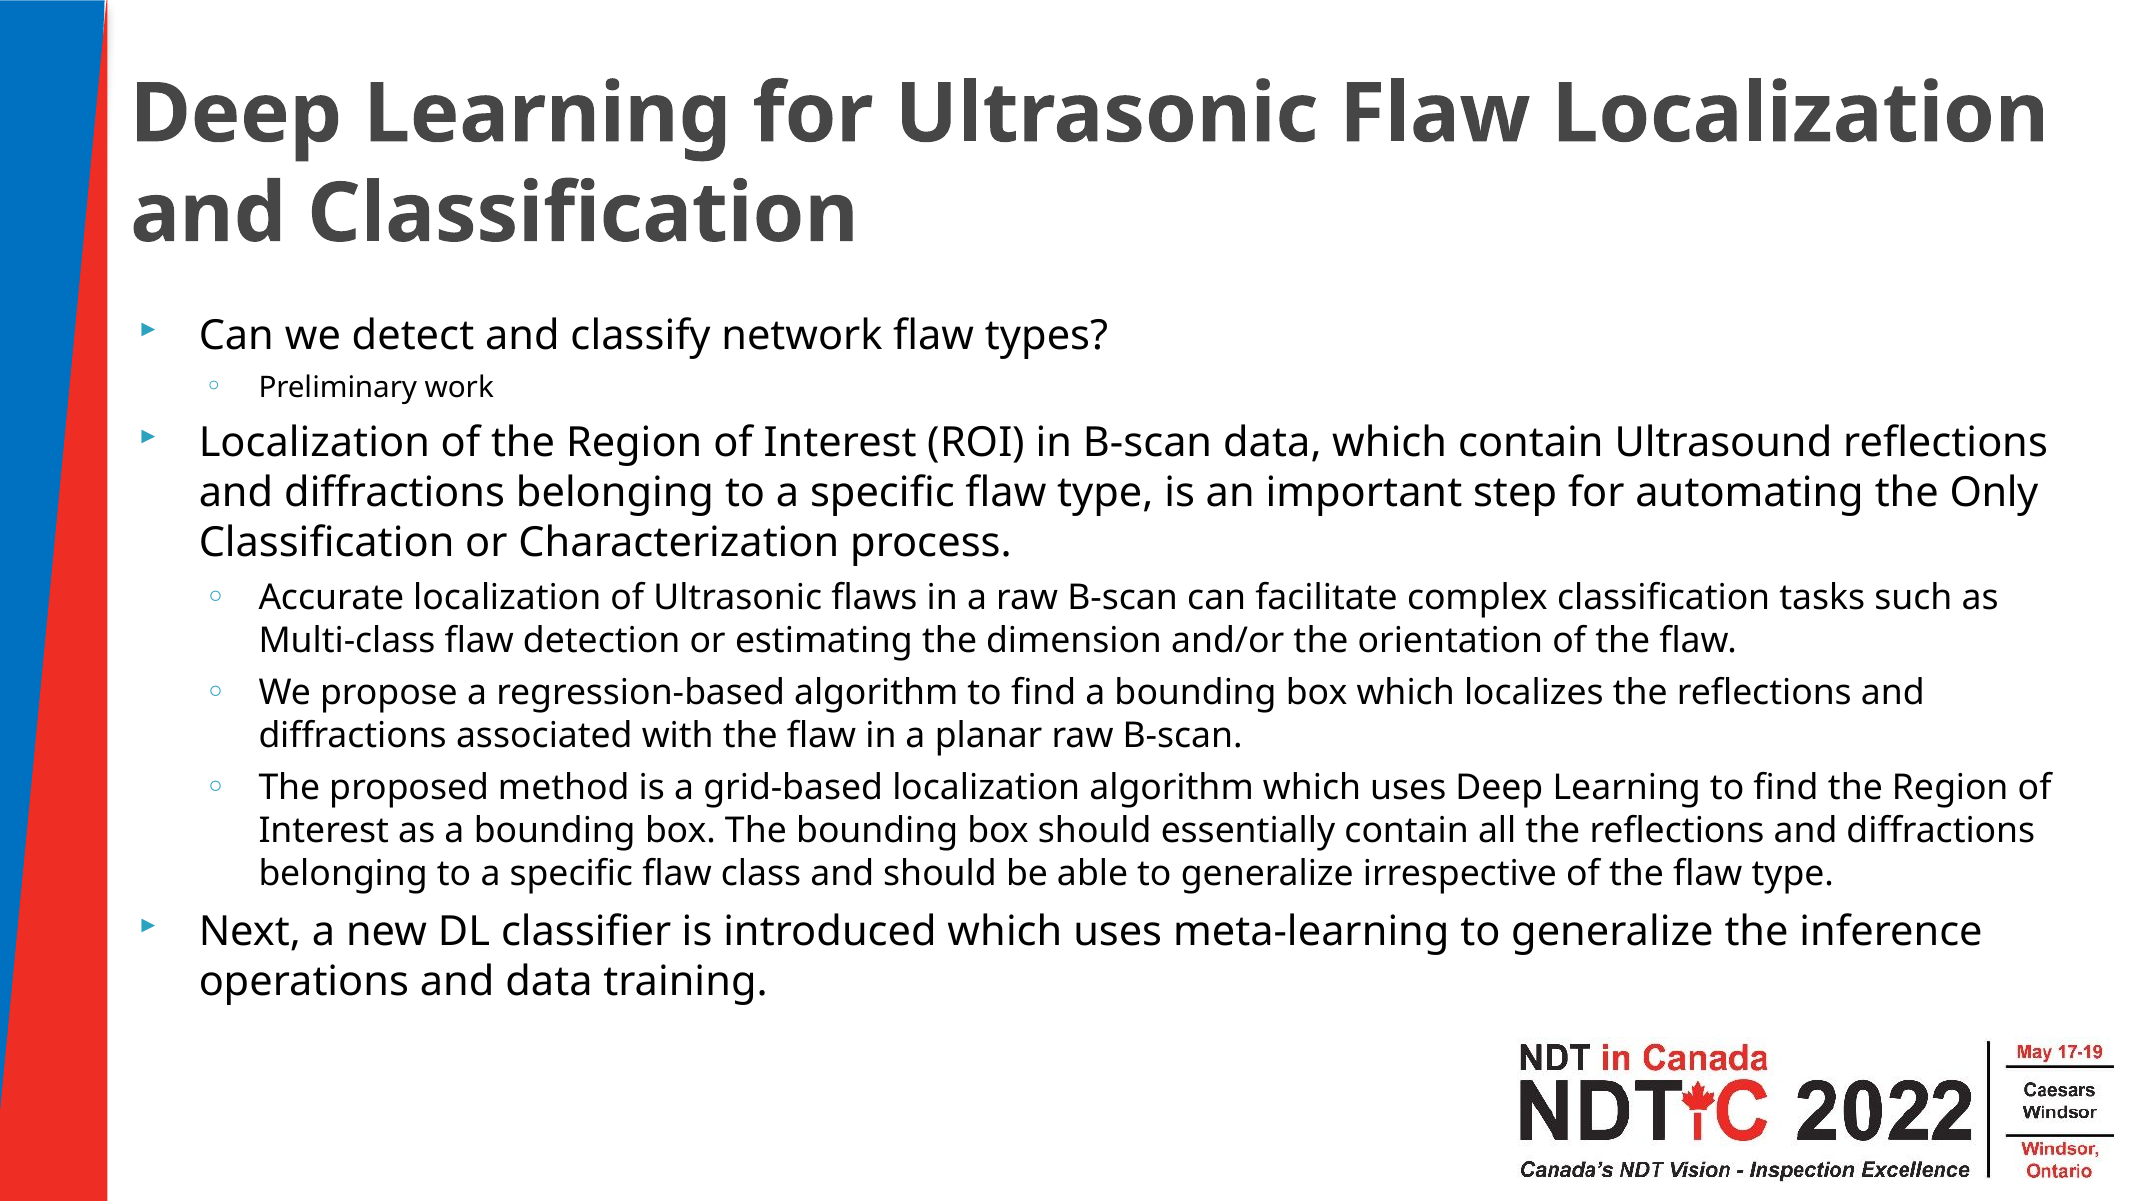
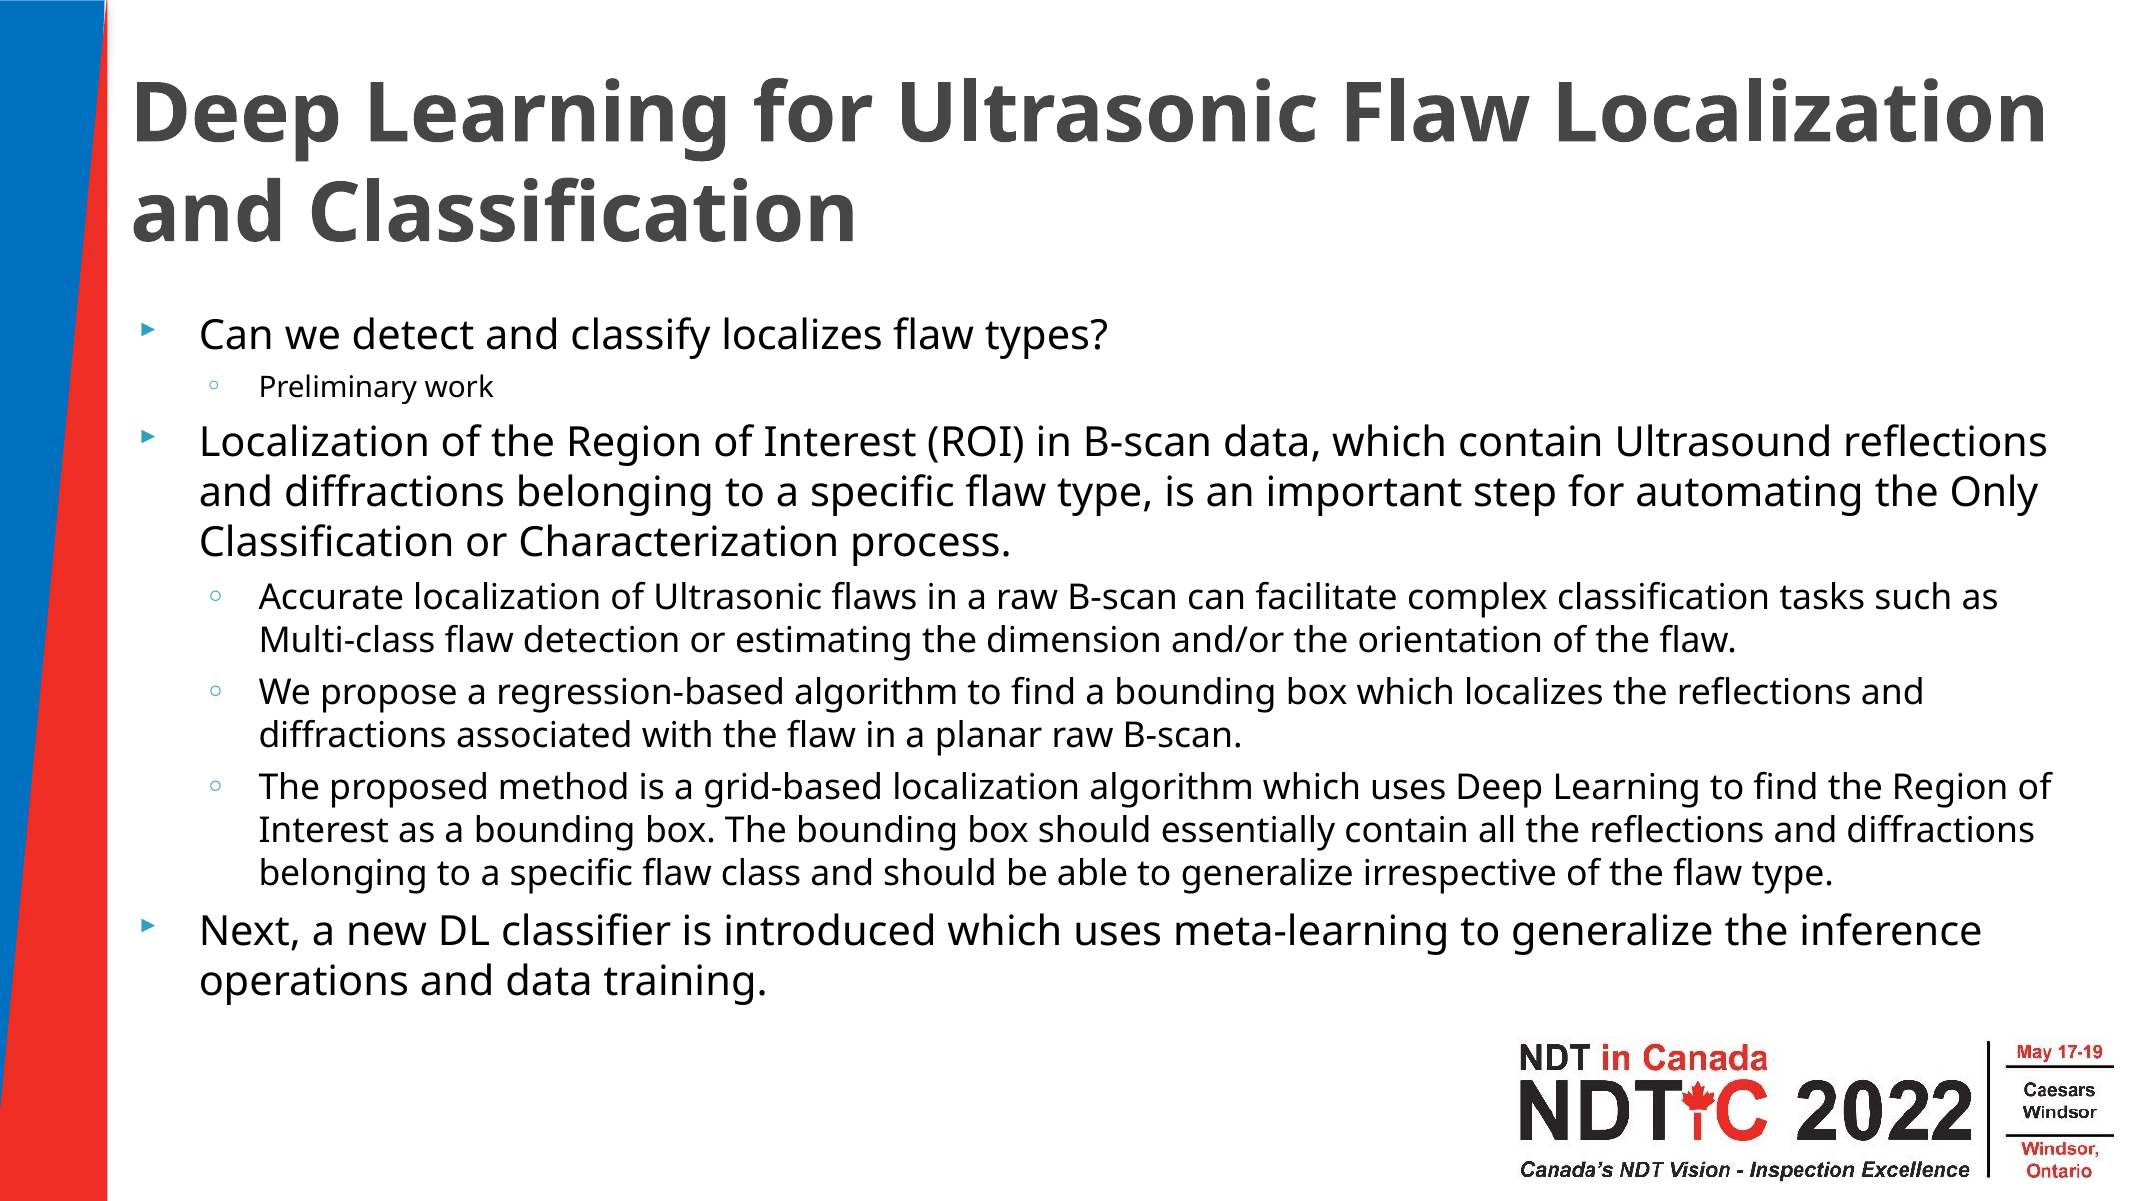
classify network: network -> localizes (802, 336)
